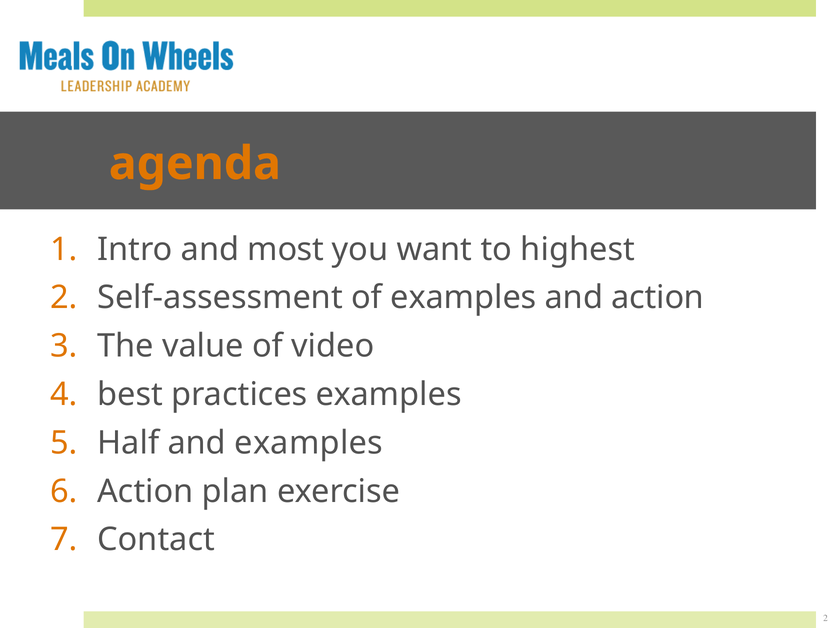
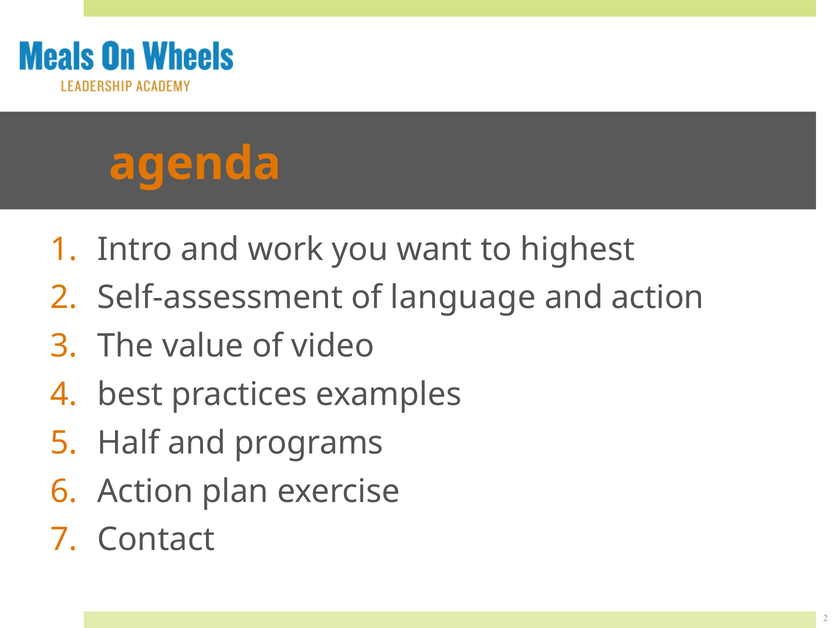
most: most -> work (286, 249)
of examples: examples -> language (463, 298)
and examples: examples -> programs (309, 443)
